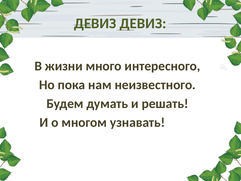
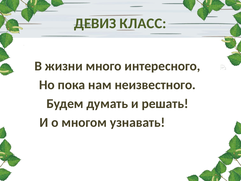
ДЕВИЗ ДЕВИЗ: ДЕВИЗ -> КЛАСС (143, 23)
